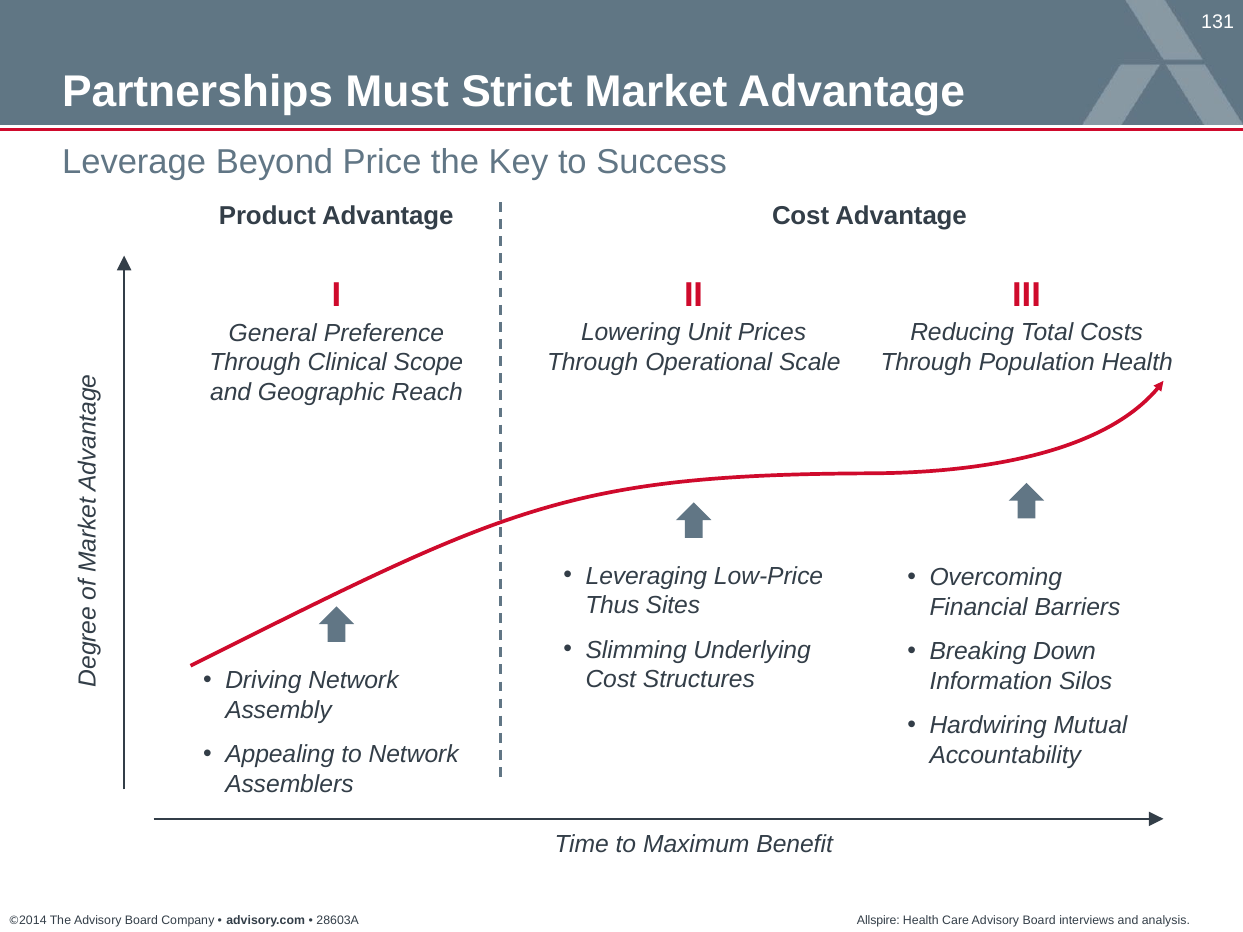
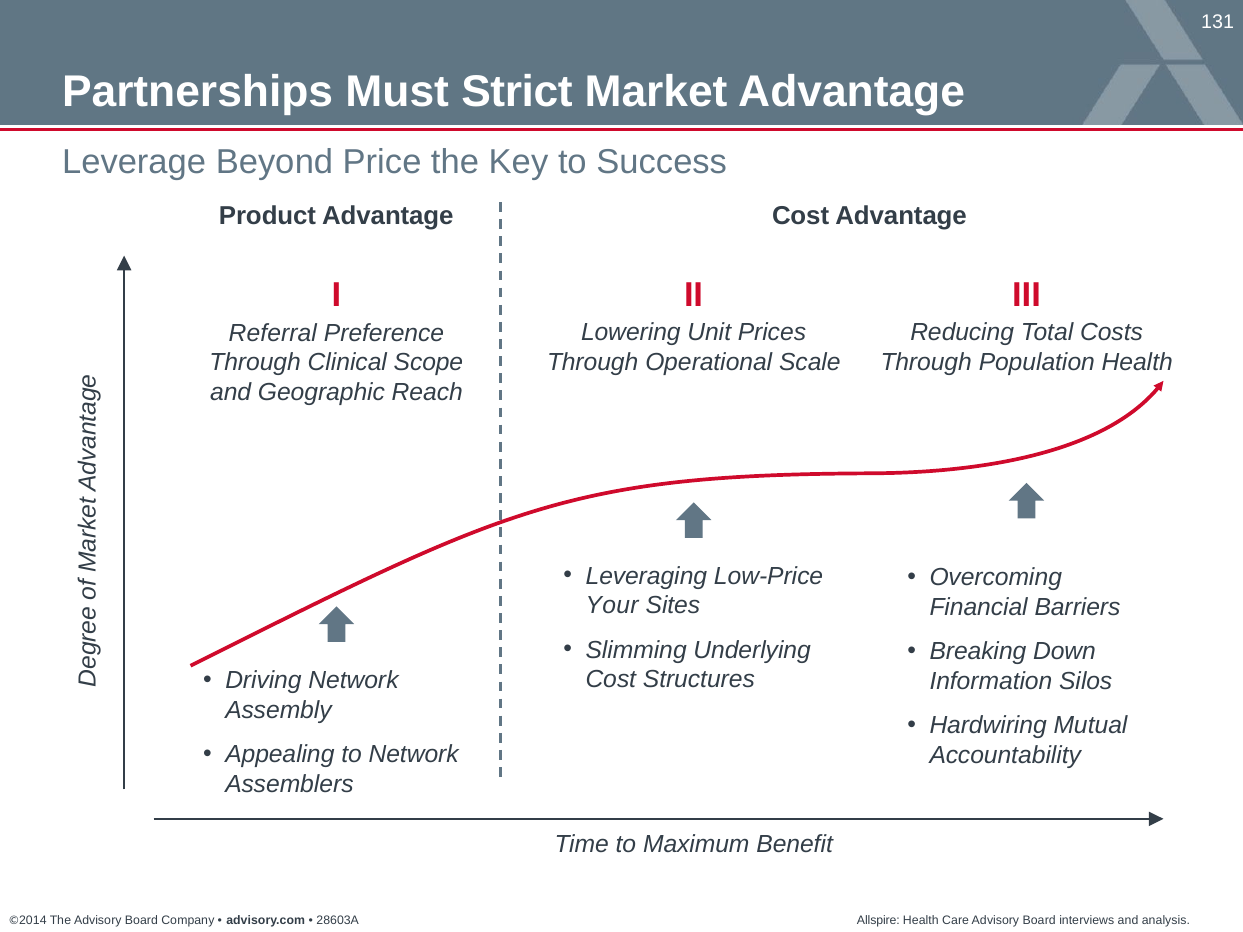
General: General -> Referral (273, 333)
Thus: Thus -> Your (612, 606)
